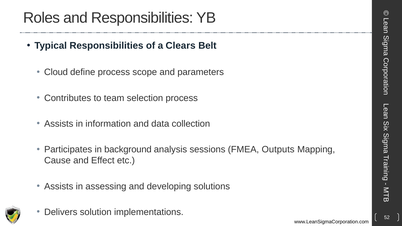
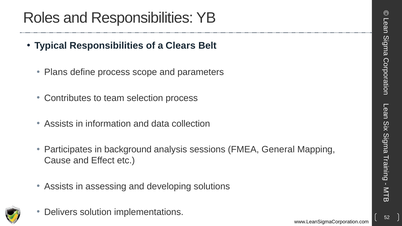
Cloud: Cloud -> Plans (56, 72)
Outputs: Outputs -> General (278, 150)
